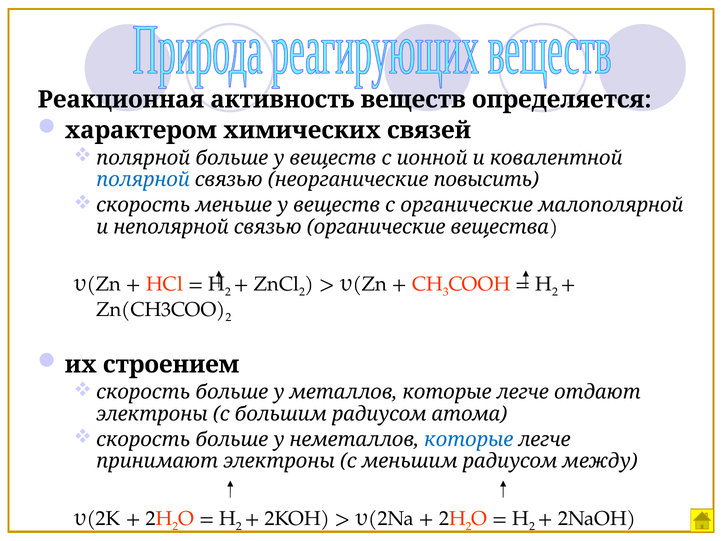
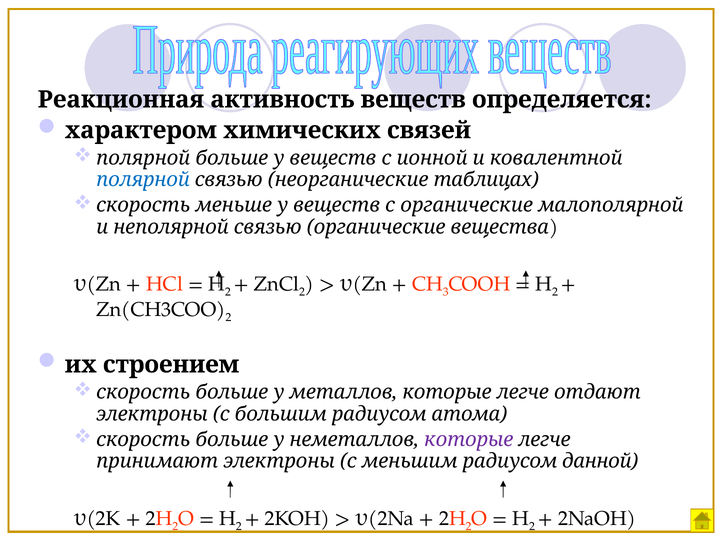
повысить: повысить -> таблицах (486, 180)
которые colour: blue -> purple (469, 440)
между: между -> данной (600, 462)
